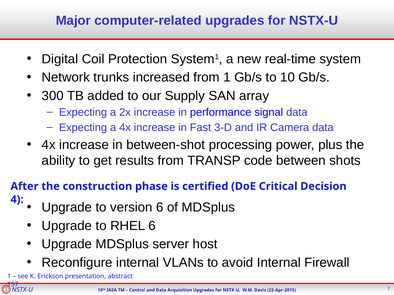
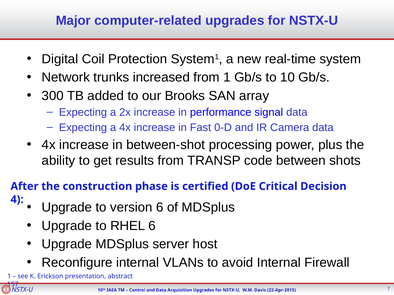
Supply: Supply -> Brooks (185, 96)
3-D: 3-D -> 0-D (223, 128)
